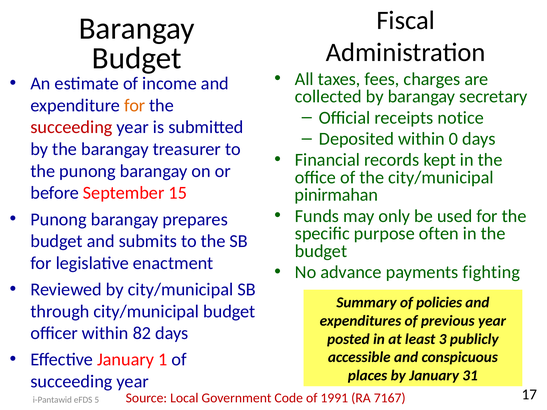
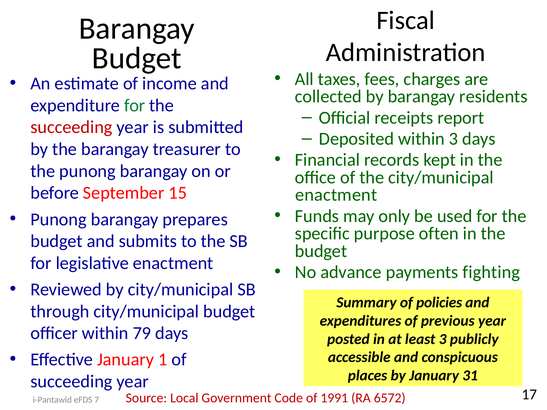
secretary: secretary -> residents (493, 97)
for colour: orange -> green (135, 105)
notice: notice -> report (461, 118)
within 0: 0 -> 3 (454, 139)
pinirmahan: pinirmahan -> enactment (336, 195)
82: 82 -> 79 (142, 333)
5: 5 -> 7 (97, 400)
7167: 7167 -> 6572 (390, 398)
